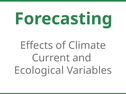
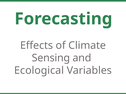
Current: Current -> Sensing (51, 58)
